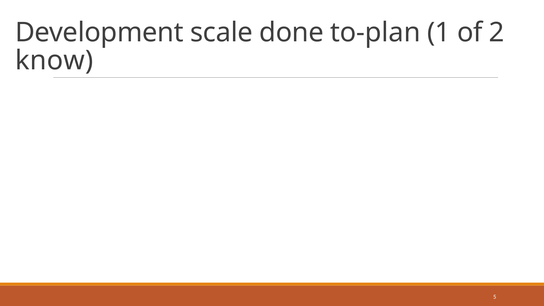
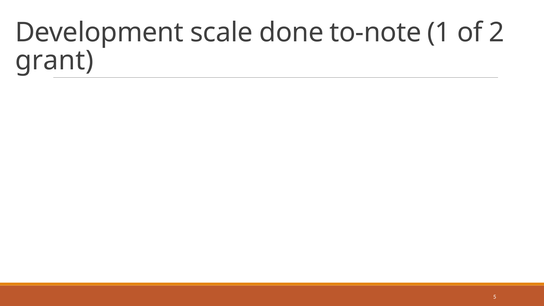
to-plan: to-plan -> to-note (375, 33)
know: know -> grant (54, 60)
